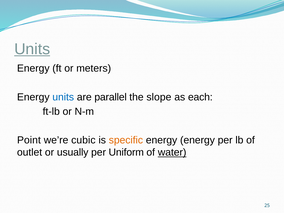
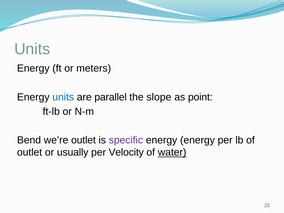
Units underline: present -> none (32, 49)
each: each -> point (200, 97)
Point: Point -> Bend (29, 140)
we’re cubic: cubic -> outlet (83, 140)
specific colour: orange -> purple (126, 140)
Uniform: Uniform -> Velocity (126, 152)
